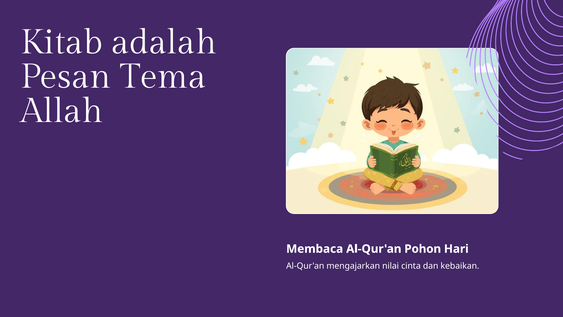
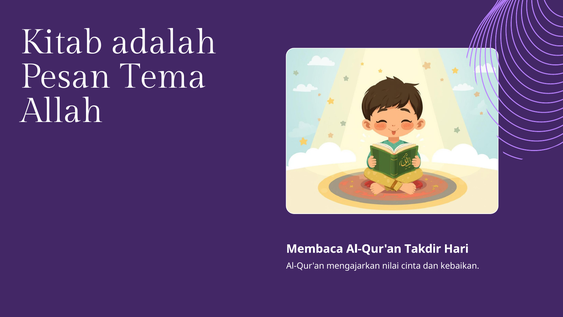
Pohon: Pohon -> Takdir (423, 249)
